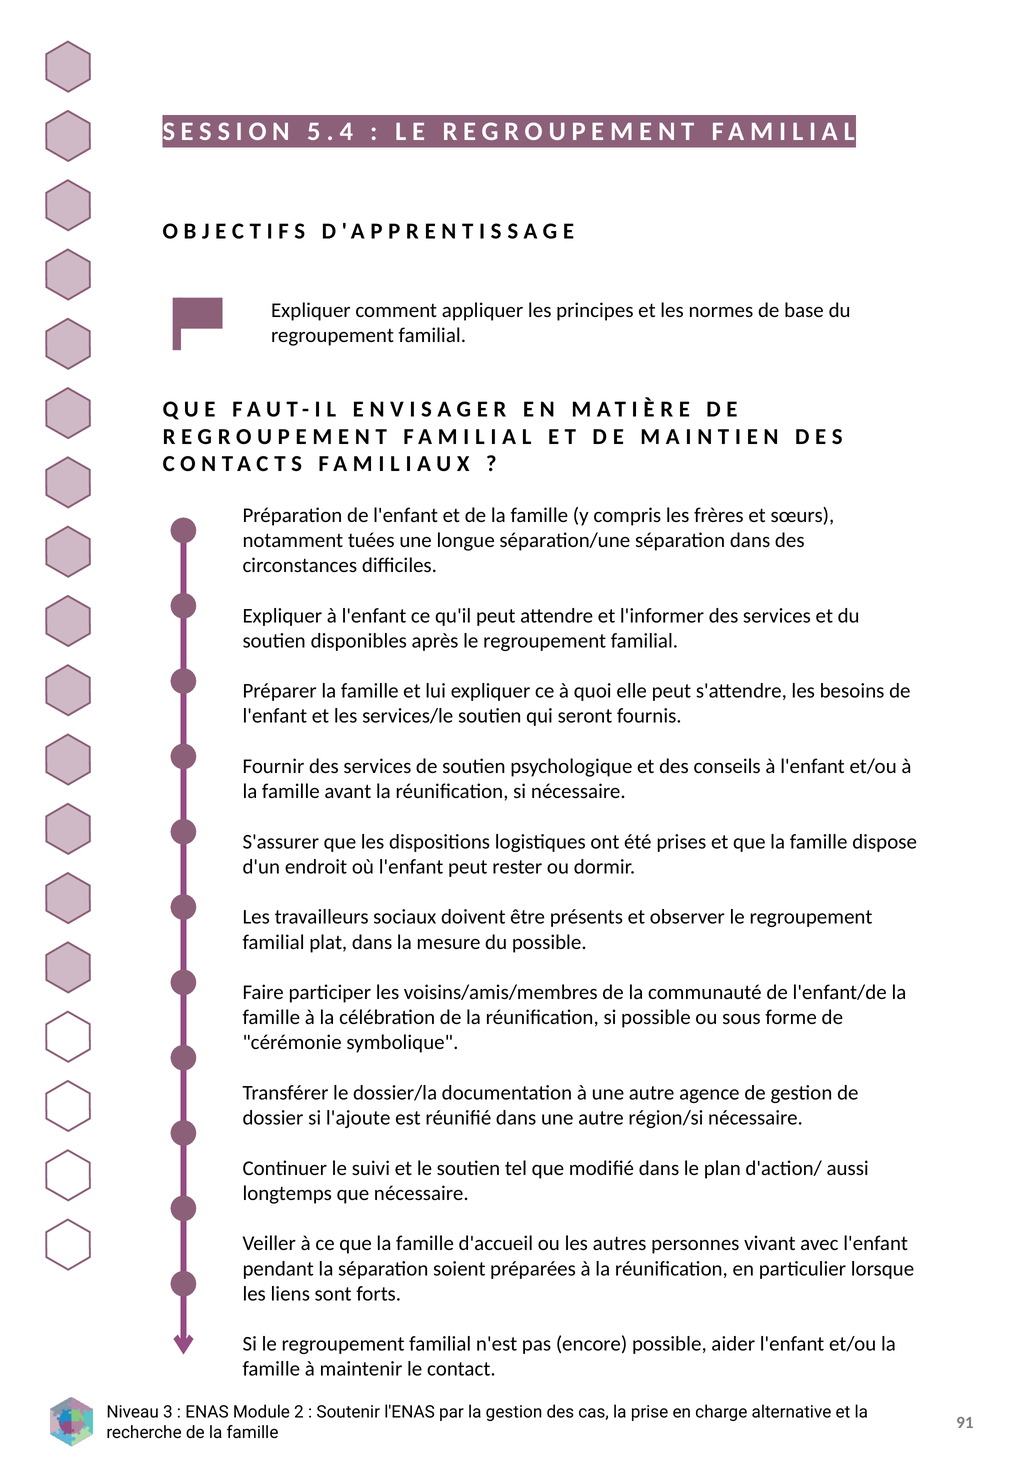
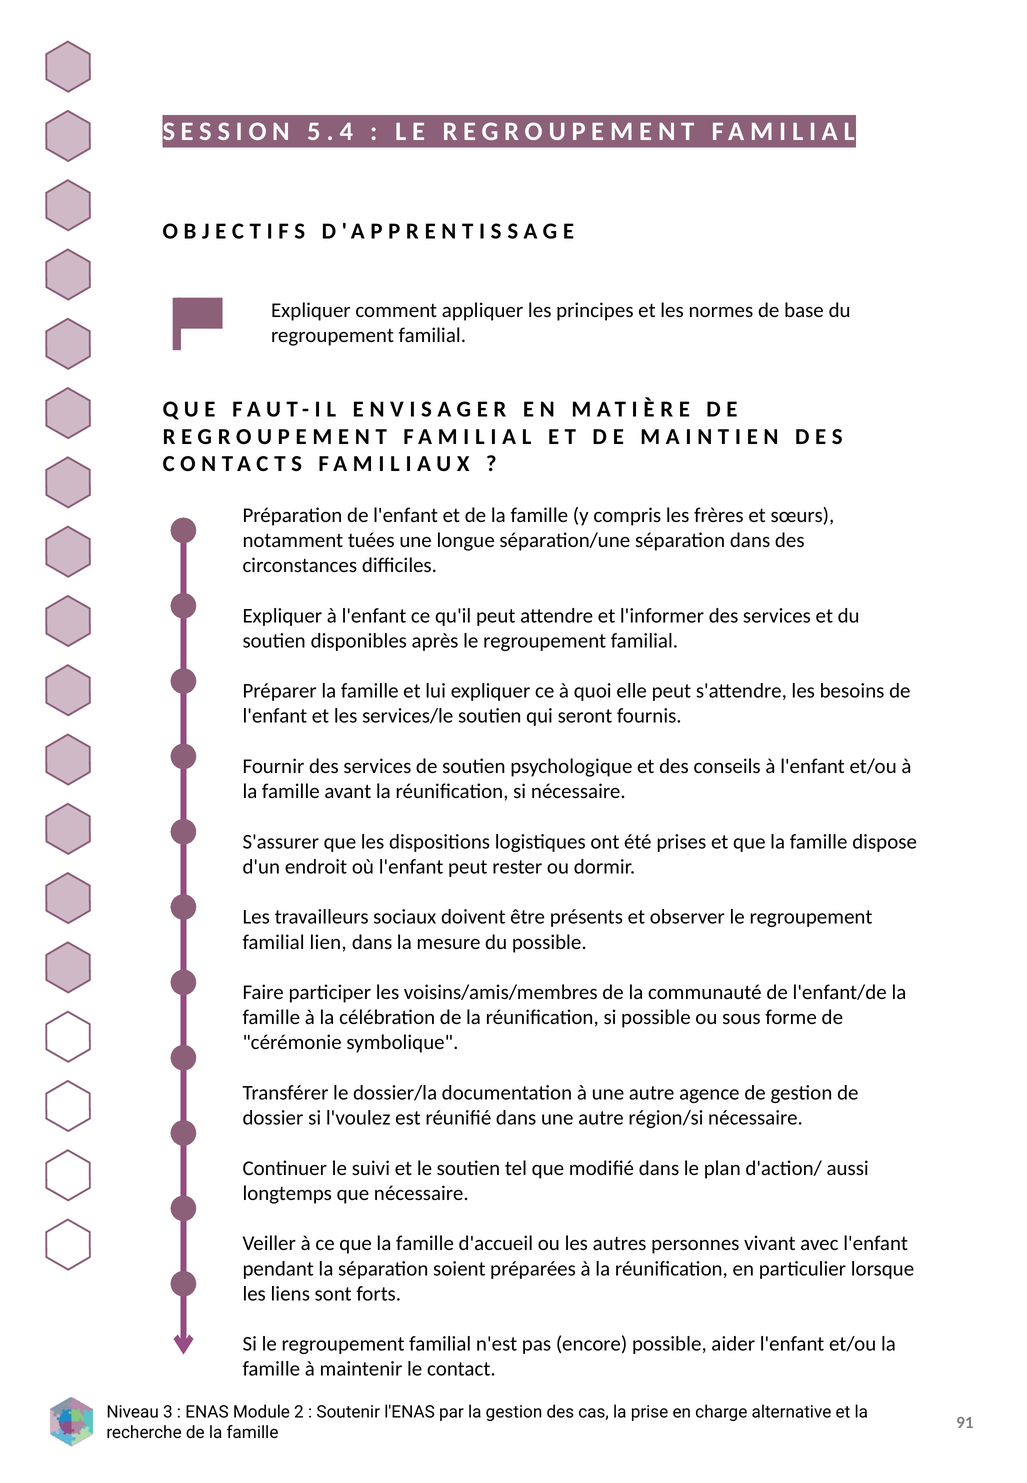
plat: plat -> lien (328, 942)
l'ajoute: l'ajoute -> l'voulez (358, 1118)
